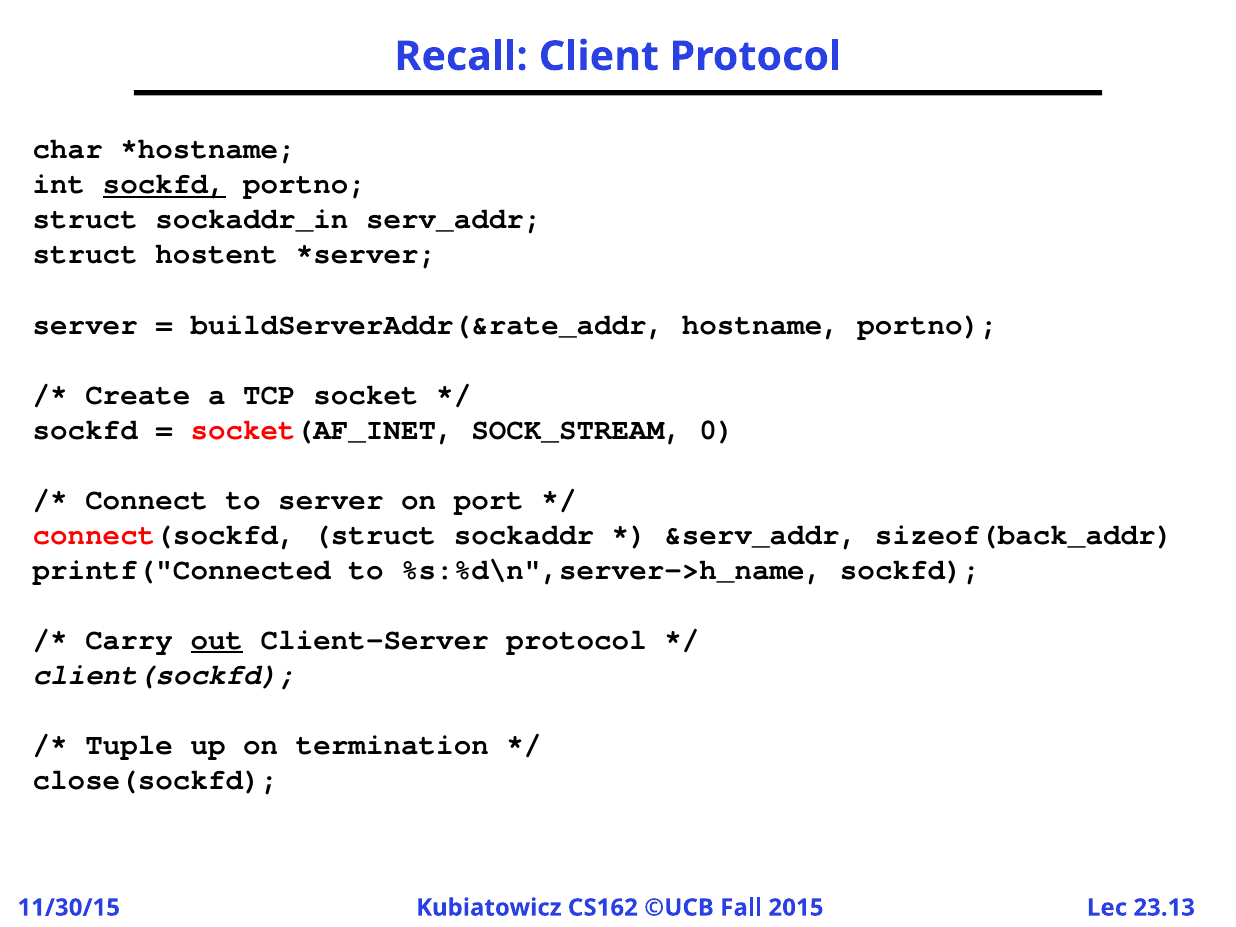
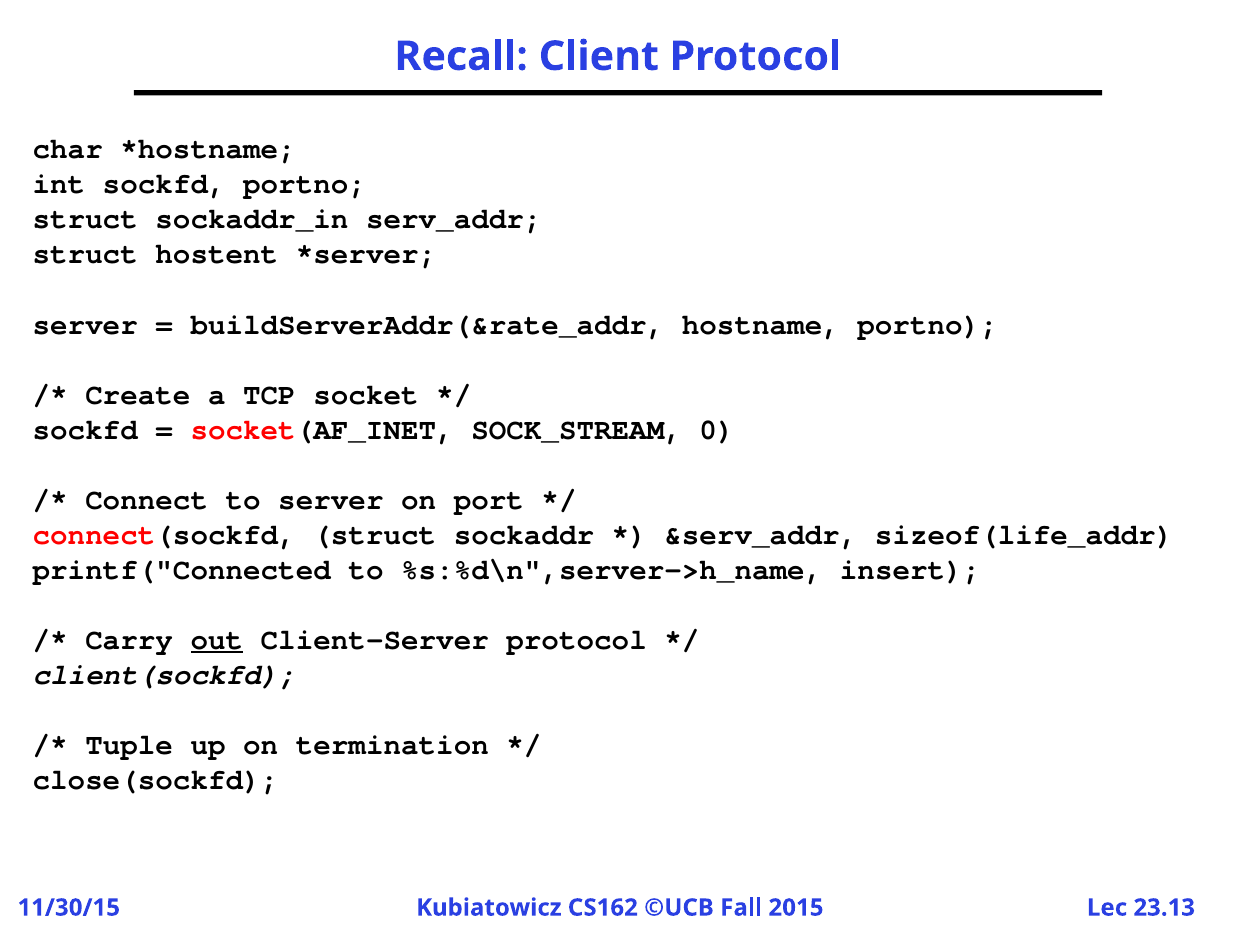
sockfd underline: present -> none (164, 184)
sizeof(back_addr: sizeof(back_addr -> sizeof(life_addr (1024, 535)
%s:%d\n",server->h_name sockfd: sockfd -> insert (910, 570)
